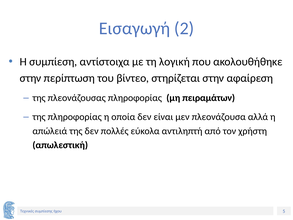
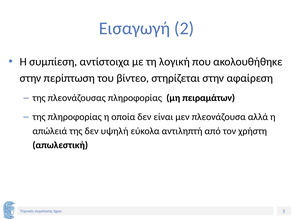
πολλές: πολλές -> υψηλή (115, 131)
